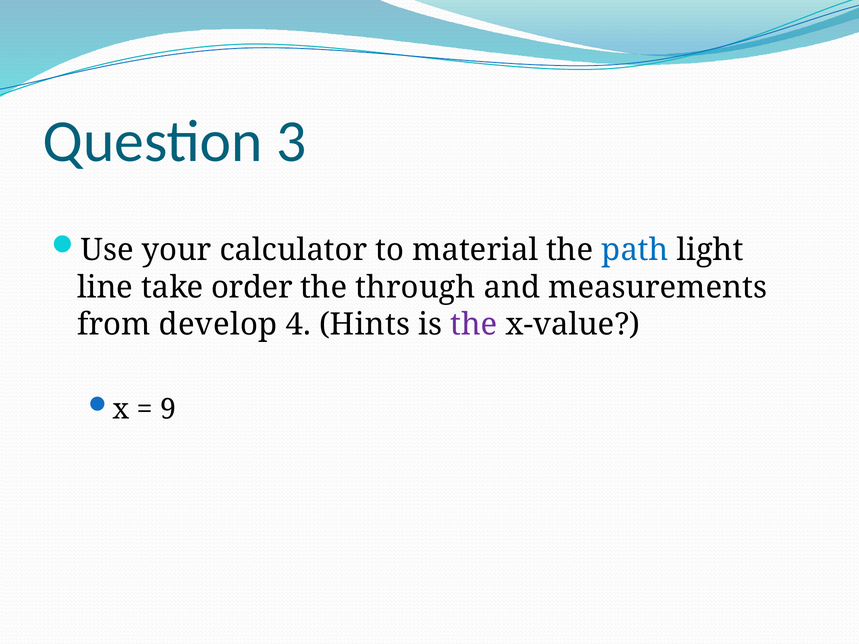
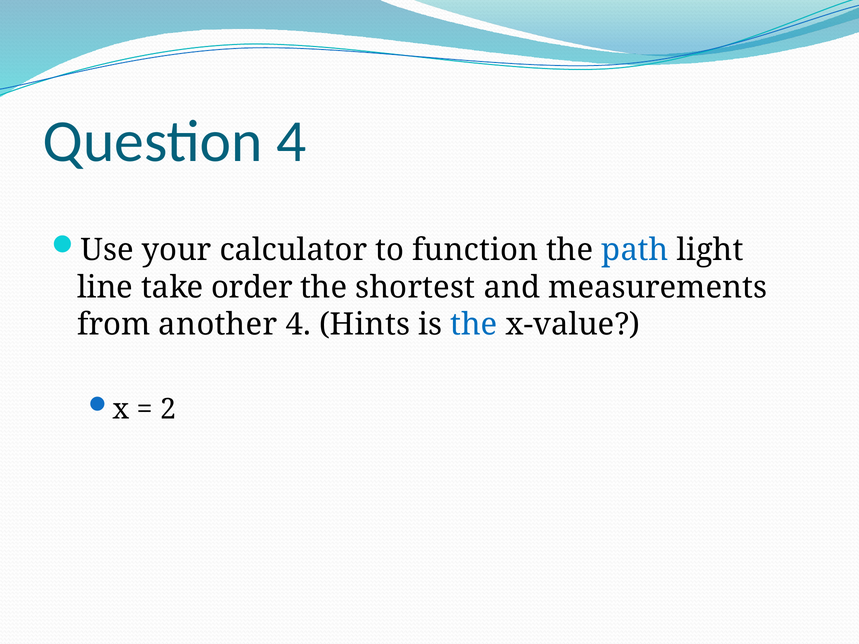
Question 3: 3 -> 4 (291, 142)
material: material -> function (475, 250)
through: through -> shortest (415, 287)
develop: develop -> another (218, 325)
the colour: purple -> blue (474, 325)
9: 9 -> 2 (168, 409)
